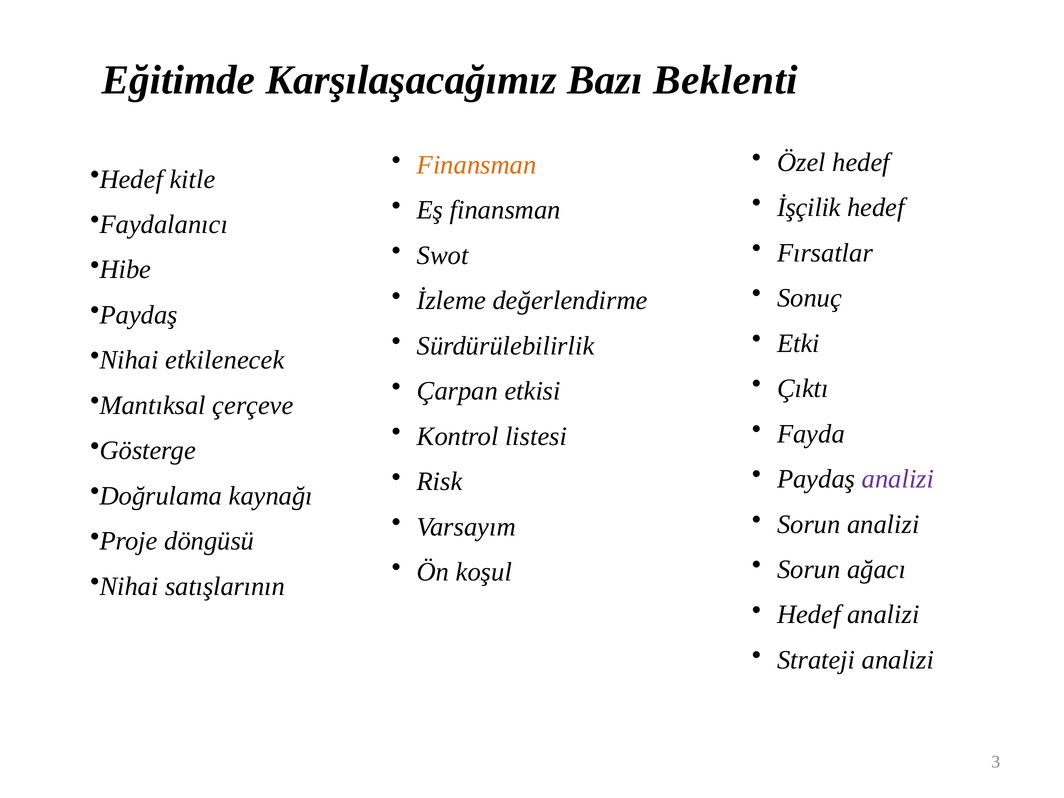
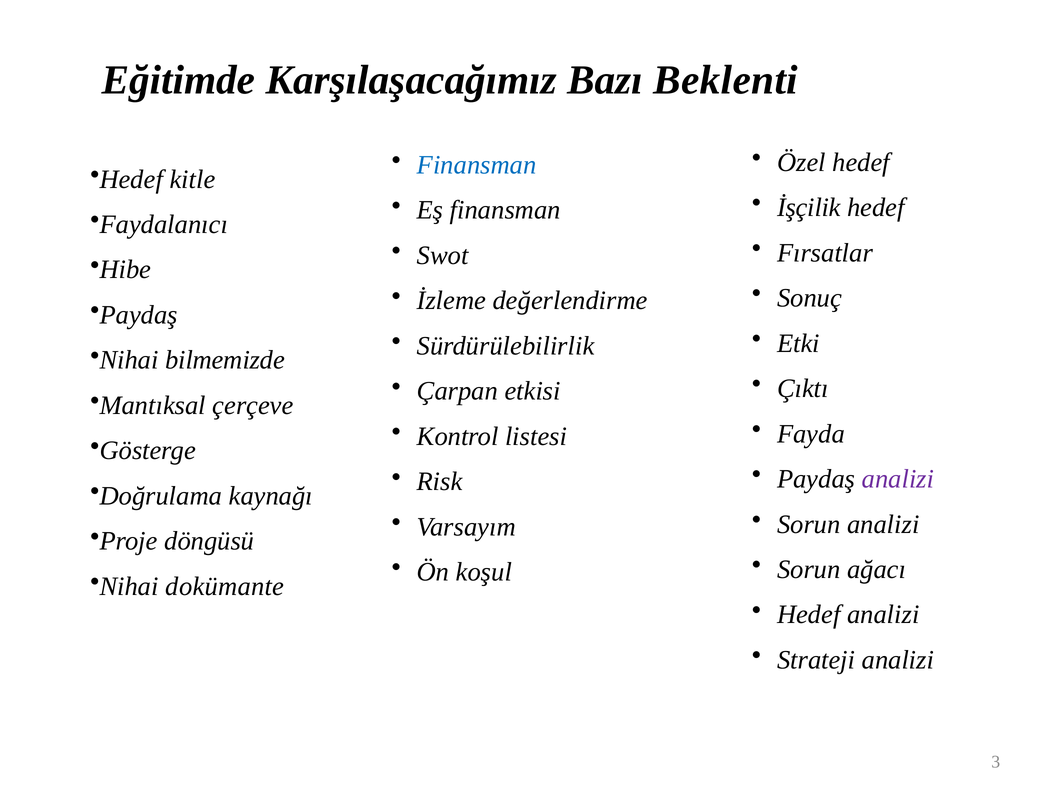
Finansman colour: orange -> blue (477, 165)
etkilenecek: etkilenecek -> bilmemizde (225, 360)
satışlarının: satışlarının -> dokümante (225, 586)
